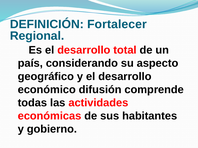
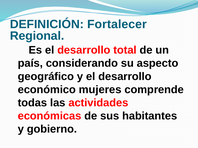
difusión: difusión -> mujeres (100, 90)
